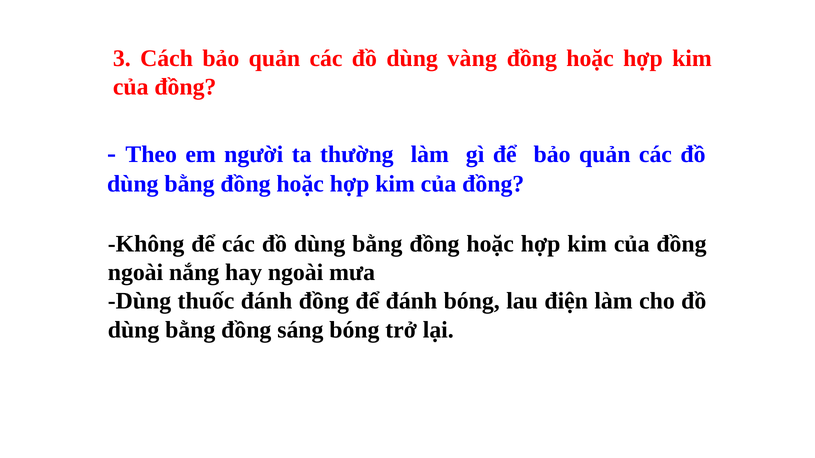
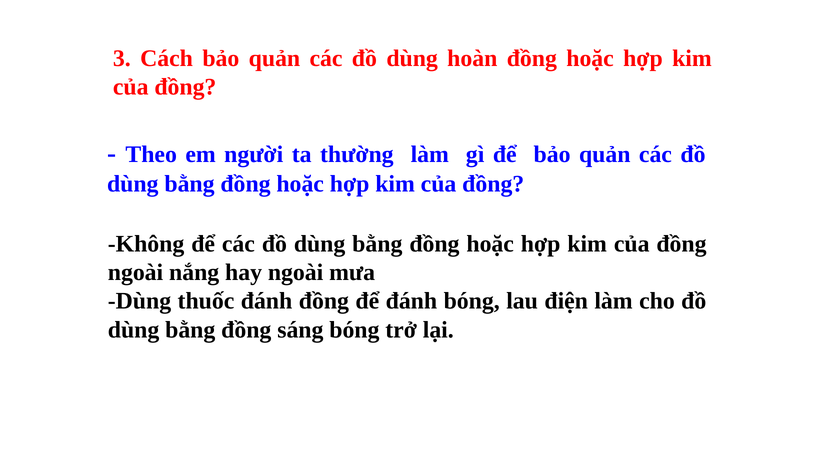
vàng: vàng -> hoàn (472, 58)
